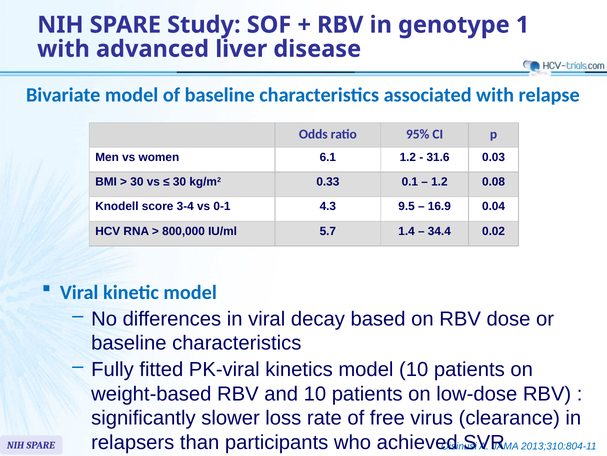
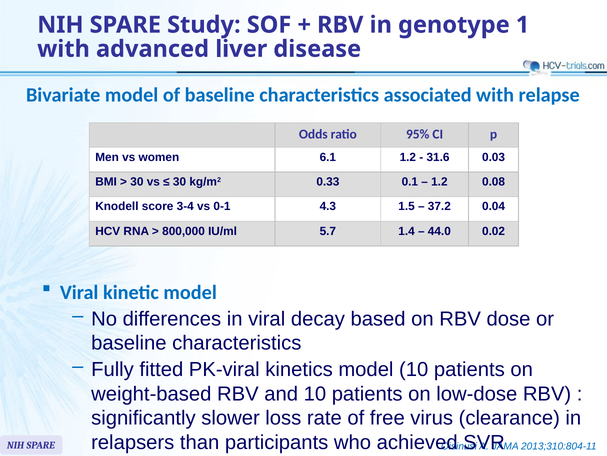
9.5: 9.5 -> 1.5 (407, 206)
16.9: 16.9 -> 37.2 (439, 206)
34.4: 34.4 -> 44.0 (439, 231)
